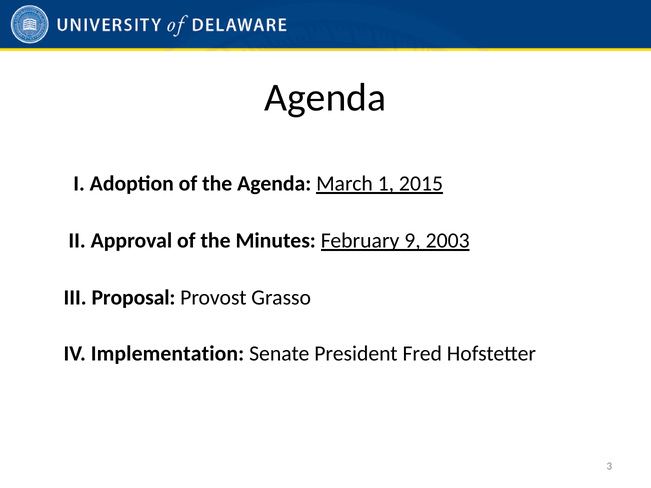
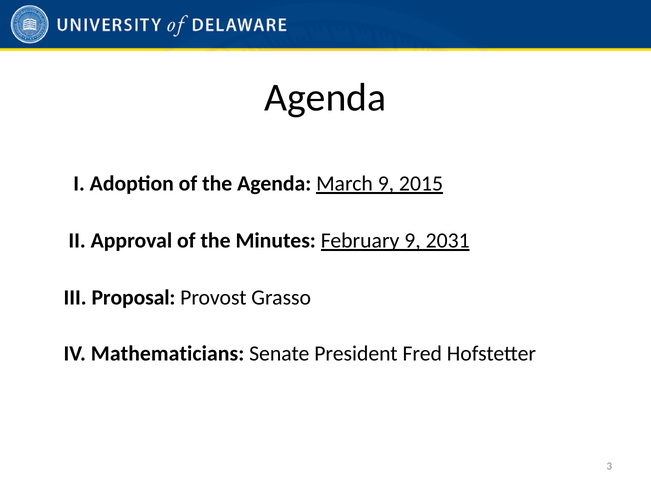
March 1: 1 -> 9 (386, 184)
2003: 2003 -> 2031 (448, 241)
Implementation: Implementation -> Mathematicians (168, 354)
